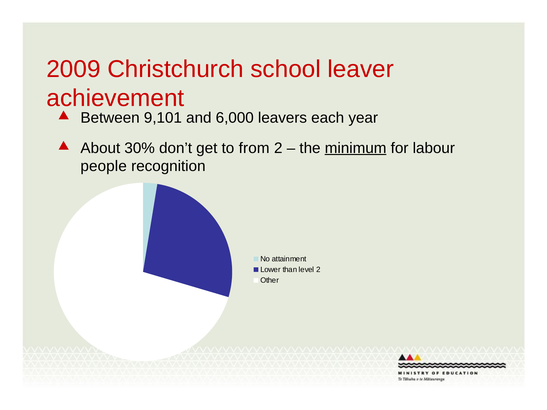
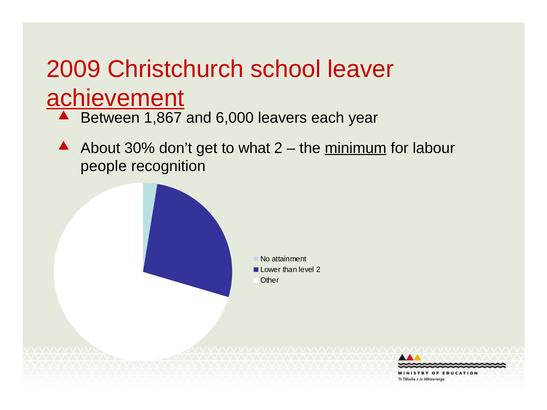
achievement underline: none -> present (115, 98)
9,101: 9,101 -> 1,867 (163, 118)
from: from -> what (254, 148)
